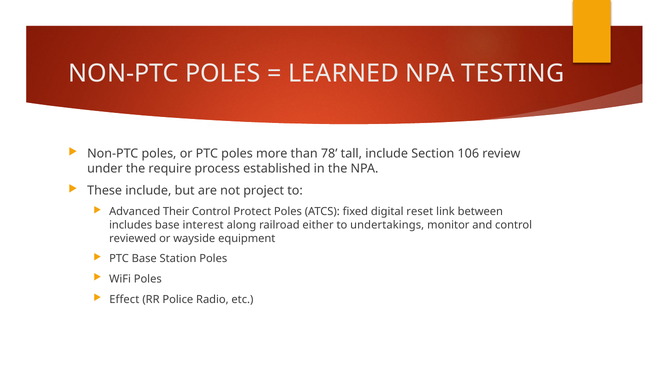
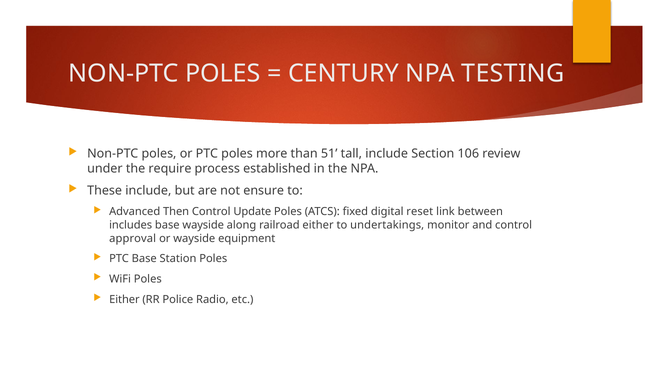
LEARNED: LEARNED -> CENTURY (343, 74)
78: 78 -> 51 (329, 154)
project: project -> ensure (264, 191)
Their: Their -> Then (176, 212)
Protect: Protect -> Update (252, 212)
base interest: interest -> wayside (203, 225)
reviewed: reviewed -> approval (133, 239)
Effect: Effect -> Either (124, 300)
